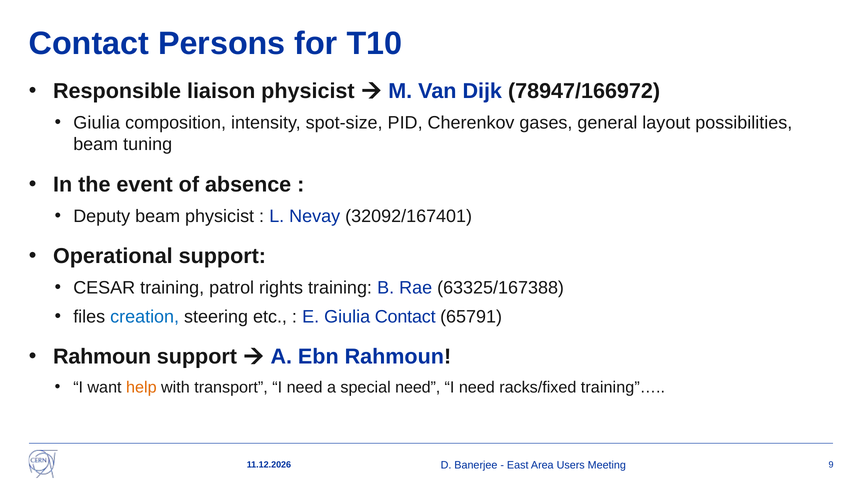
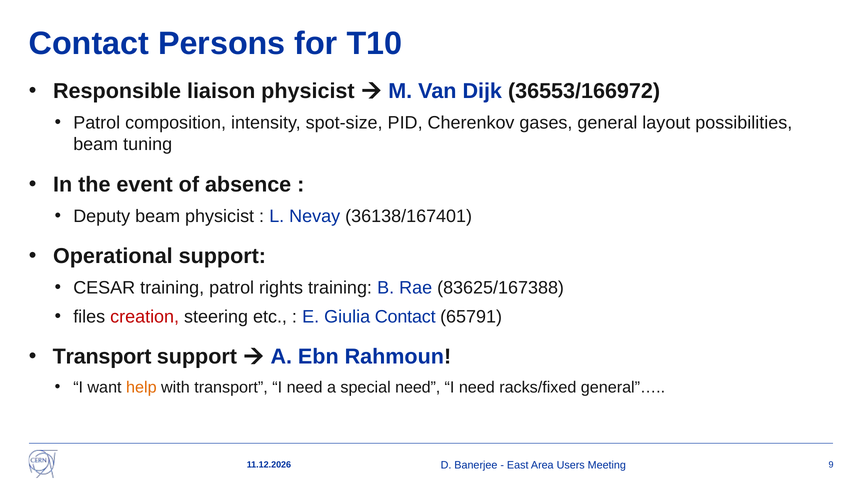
78947/166972: 78947/166972 -> 36553/166972 (584, 91)
Giulia: Giulia -> Patrol (97, 123)
32092/167401: 32092/167401 -> 36138/167401 (409, 216)
63325/167388: 63325/167388 -> 83625/167388 (501, 288)
creation colour: blue -> red (145, 317)
Rahmoun: Rahmoun -> Transport (102, 357)
training”…: training”… -> general”… (623, 387)
